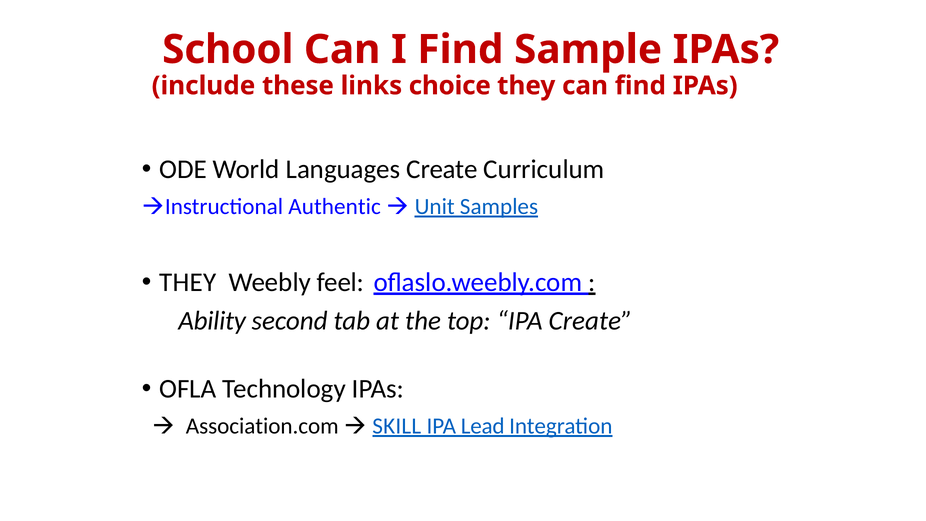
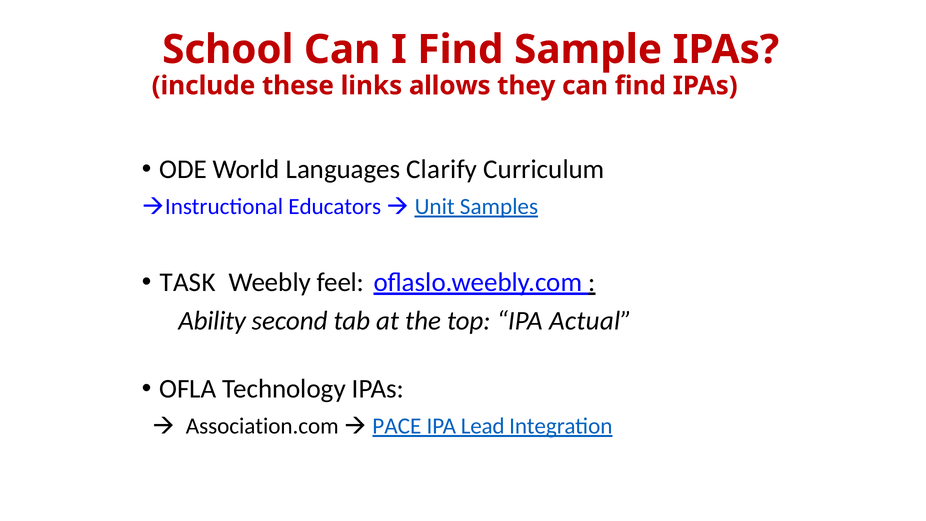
choice: choice -> allows (450, 86)
Languages Create: Create -> Clarify (442, 169)
Authentic: Authentic -> Educators (335, 206)
THEY: THEY -> TASK (188, 282)
IPA Create: Create -> Actual (590, 321)
SKILL: SKILL -> PACE (397, 426)
